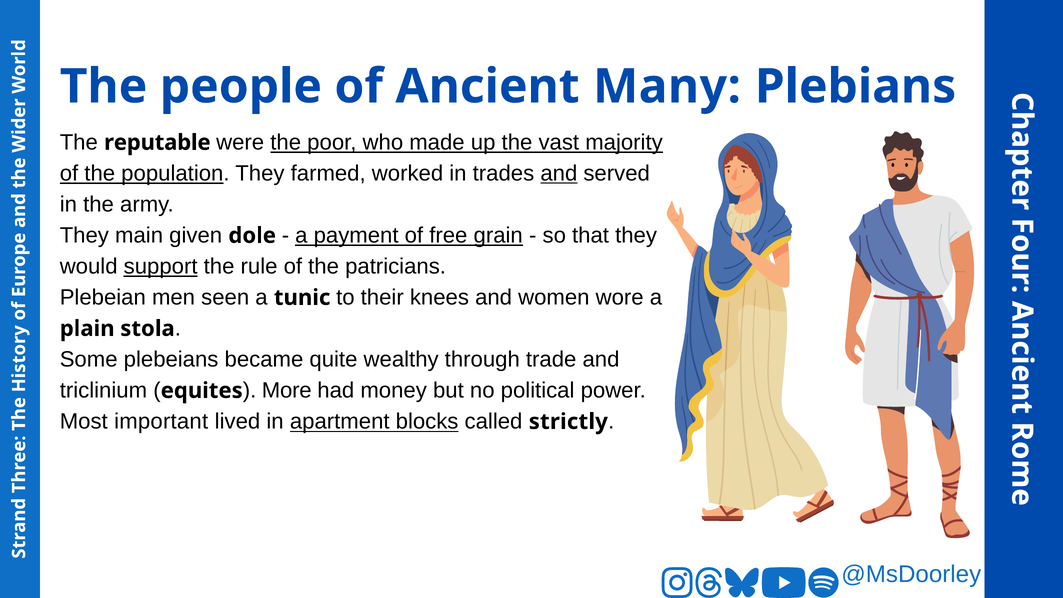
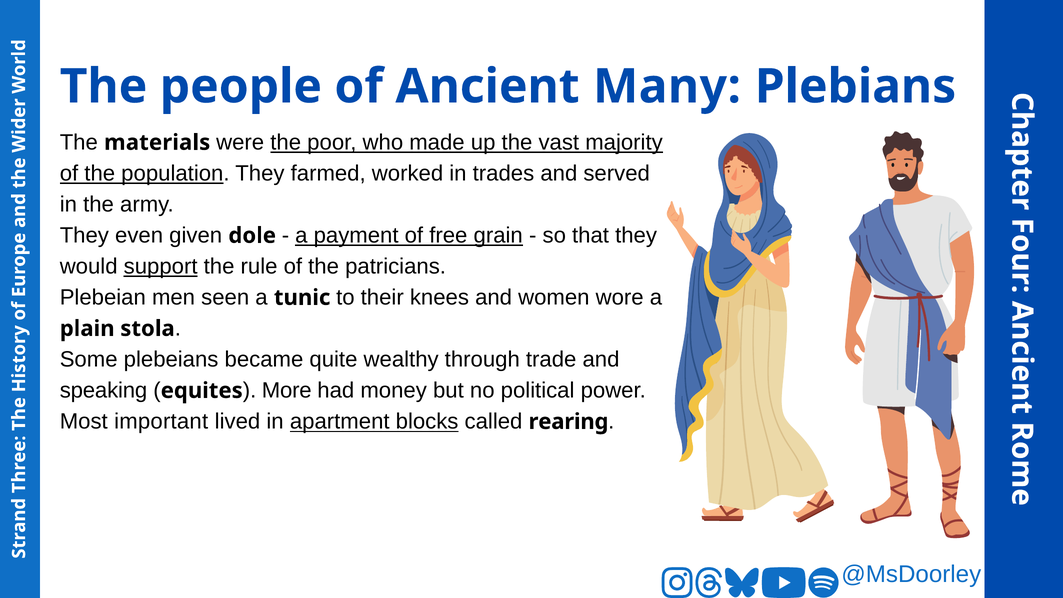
reputable: reputable -> materials (157, 143)
and underline: present -> none (559, 174)
main: main -> even (139, 236)
triclinium: triclinium -> speaking (104, 391)
strictly: strictly -> rearing (569, 422)
